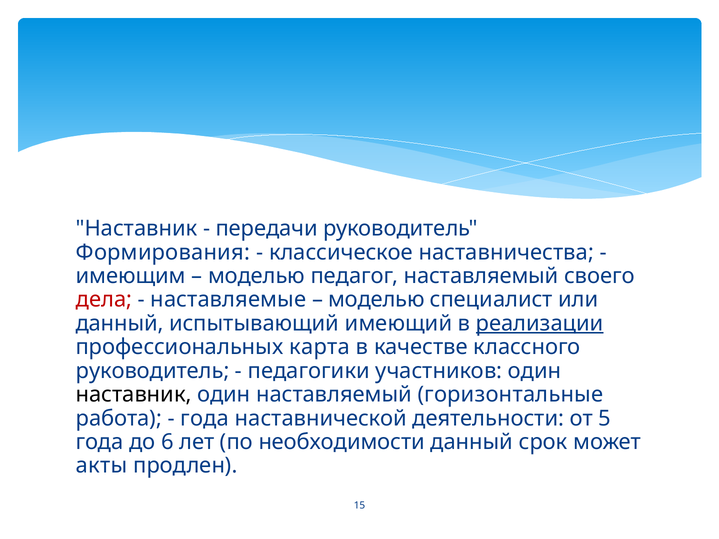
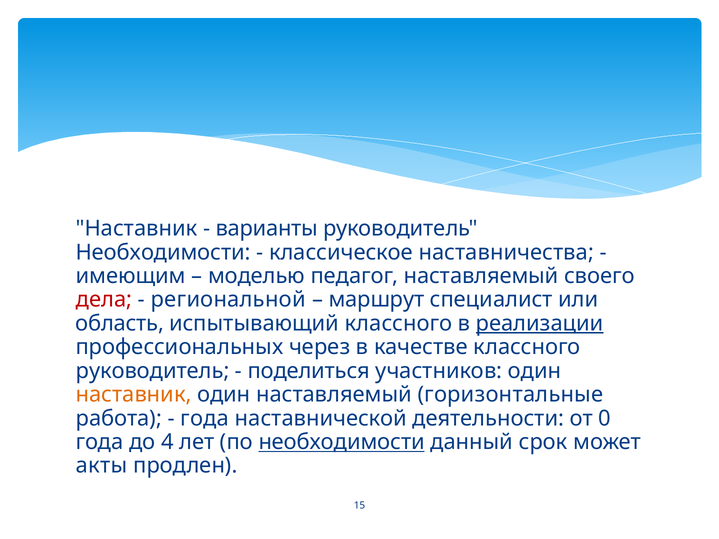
передачи: передачи -> варианты (267, 229)
Формирования: Формирования -> Необходимости (163, 252)
наставляемые: наставляемые -> региональной (228, 300)
моделью: моделью -> маршрут (377, 300)
данный: данный -> область (120, 324)
испытывающий имеющий: имеющий -> классного (399, 324)
карта: карта -> через (320, 347)
педагогики: педагогики -> поделиться (309, 371)
наставник colour: black -> orange (134, 395)
5: 5 -> 0 (605, 418)
6: 6 -> 4 (167, 442)
необходимости underline: none -> present (342, 442)
